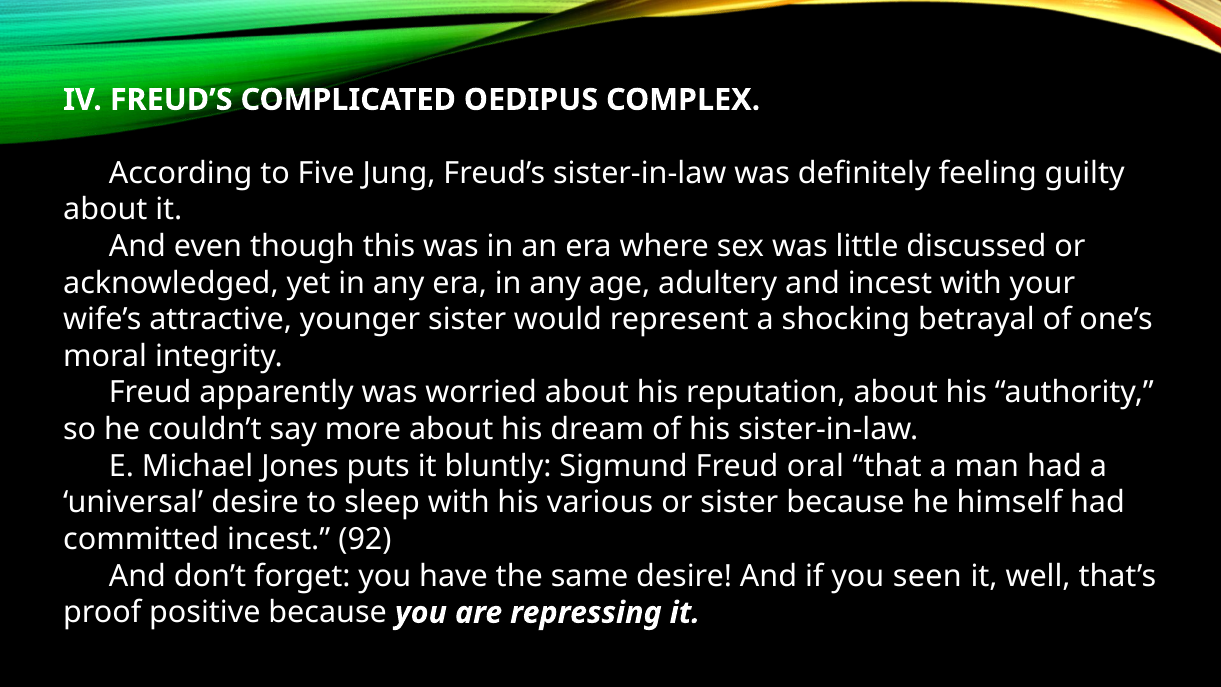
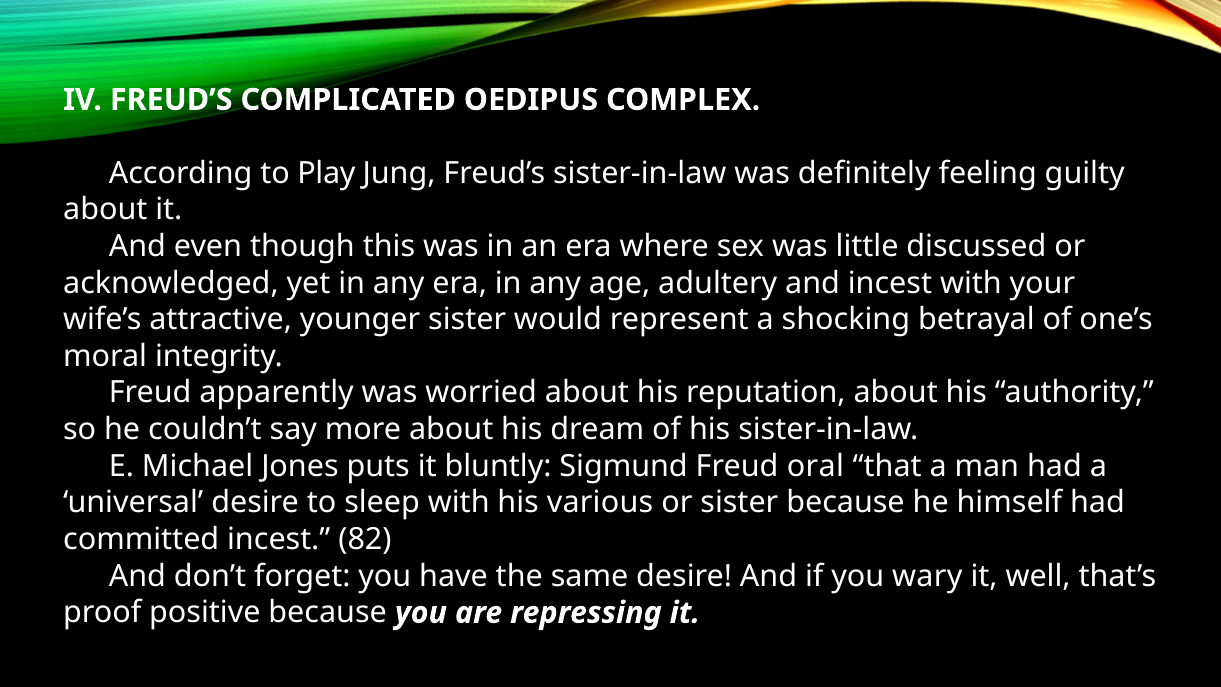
Five: Five -> Play (326, 173)
92: 92 -> 82 (365, 539)
seen: seen -> wary (927, 576)
